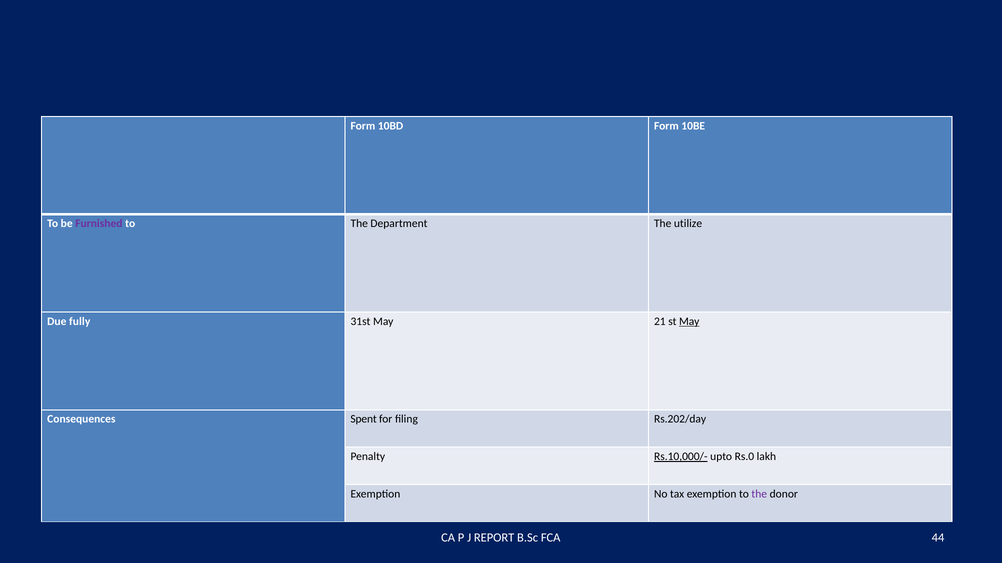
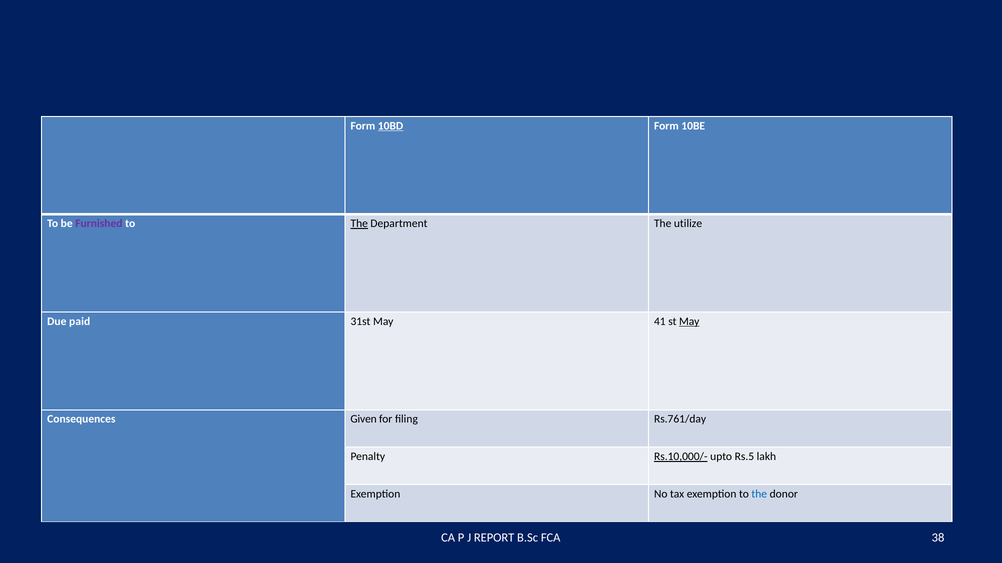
10BD underline: none -> present (391, 126)
The underline: none -> present (359, 224)
fully: fully -> paid (80, 322)
21: 21 -> 41 (660, 322)
Spent: Spent -> Given (364, 420)
Rs.202/day: Rs.202/day -> Rs.761/day (680, 420)
Rs.0: Rs.0 -> Rs.5 (744, 457)
the colour: purple -> blue (759, 494)
44: 44 -> 38 (938, 538)
